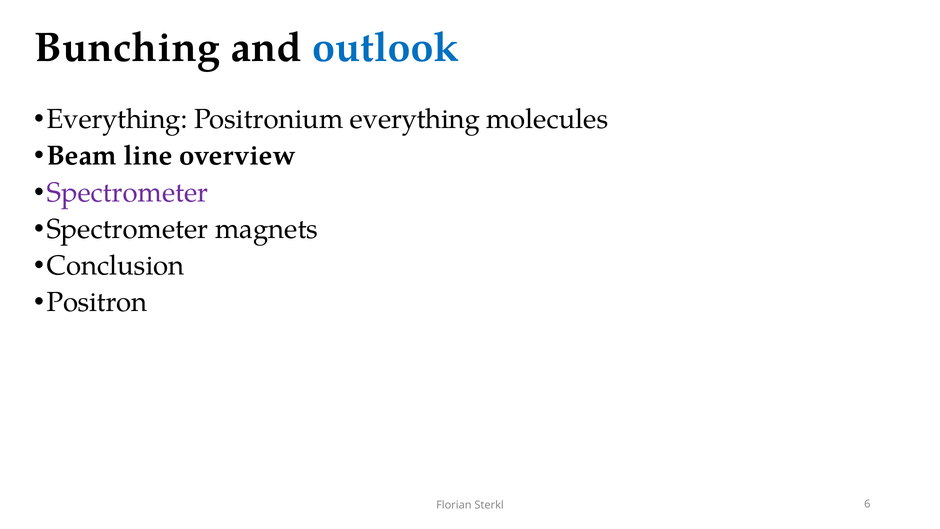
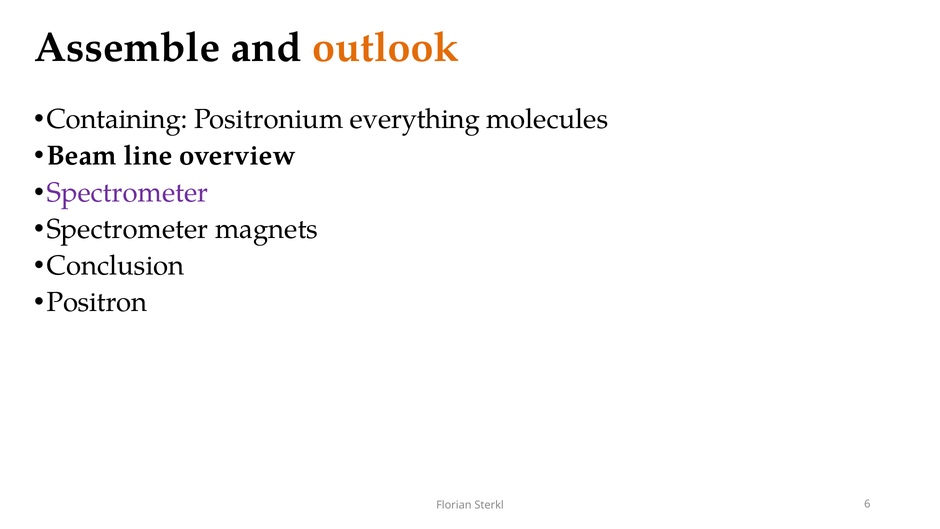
Bunching: Bunching -> Assemble (127, 48)
outlook colour: blue -> orange (386, 48)
Everything: Everything -> Containing (117, 119)
